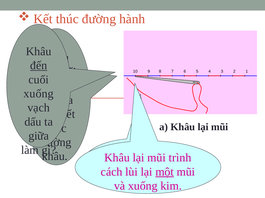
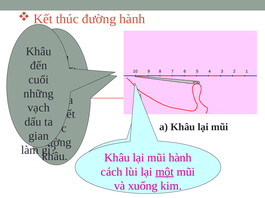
đến underline: present -> none (39, 66)
xuống: xuống -> những (39, 94)
giữa: giữa -> gian (39, 136)
trình: trình -> hành (180, 158)
